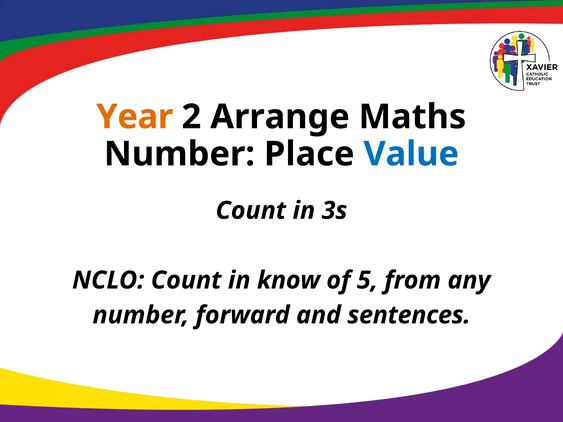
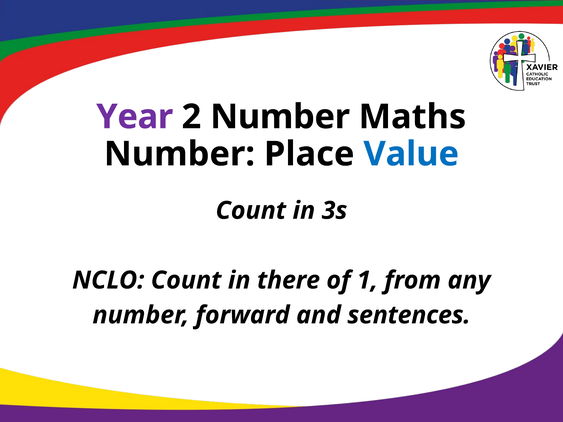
Year colour: orange -> purple (135, 117)
2 Arrange: Arrange -> Number (280, 117)
know: know -> there (289, 280)
5: 5 -> 1 (367, 280)
